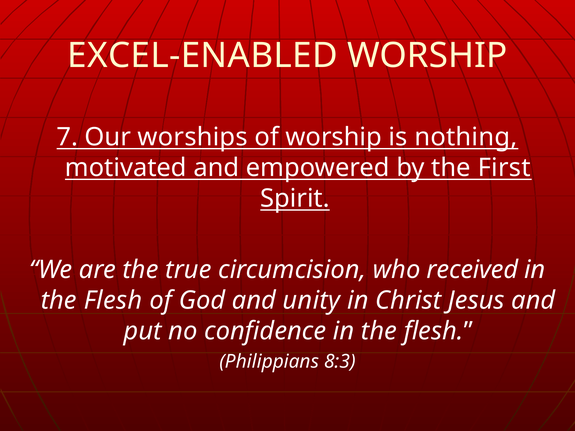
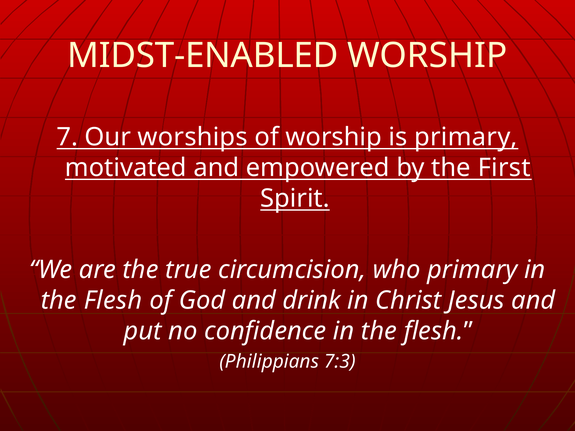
EXCEL-ENABLED: EXCEL-ENABLED -> MIDST-ENABLED (203, 56)
is nothing: nothing -> primary (466, 137)
who received: received -> primary (472, 270)
unity: unity -> drink (312, 301)
8:3: 8:3 -> 7:3 (340, 362)
